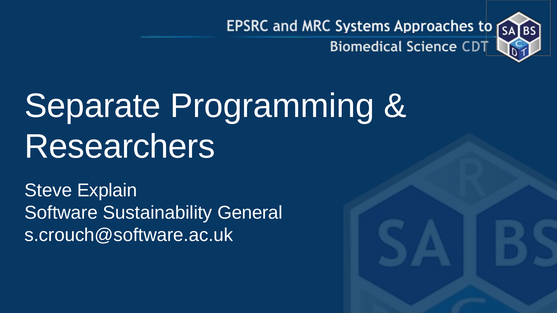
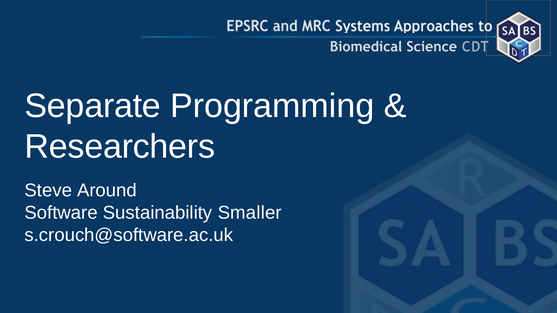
Explain: Explain -> Around (107, 191)
General: General -> Smaller (250, 213)
